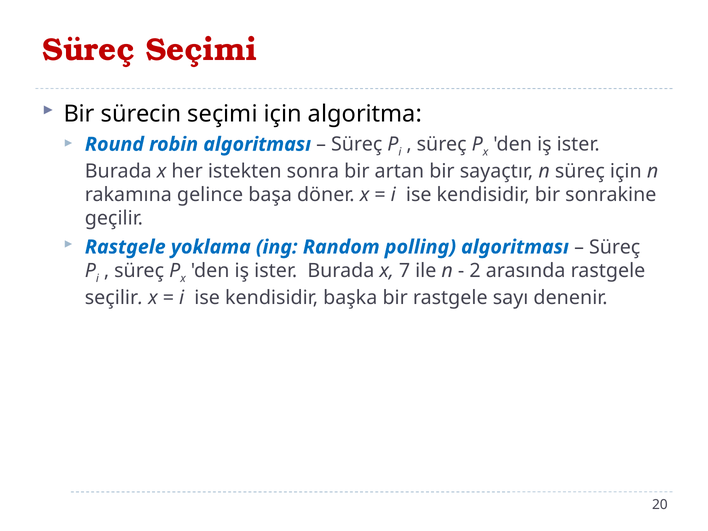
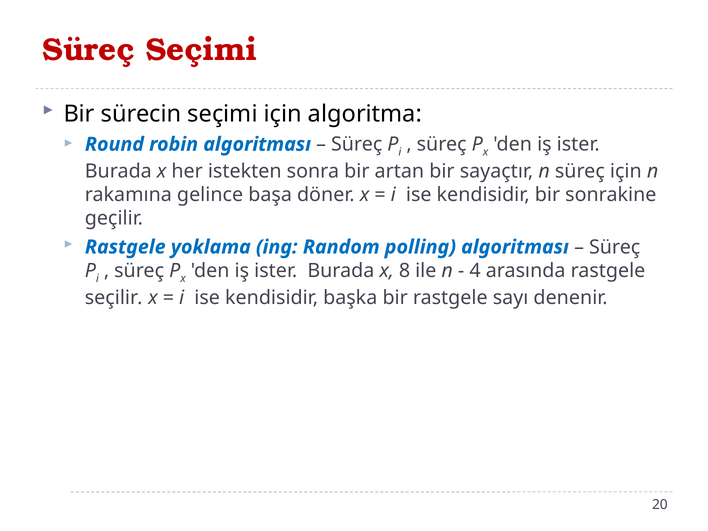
7: 7 -> 8 (405, 271)
2: 2 -> 4 (475, 271)
